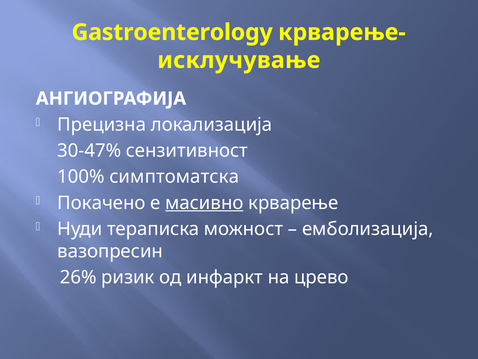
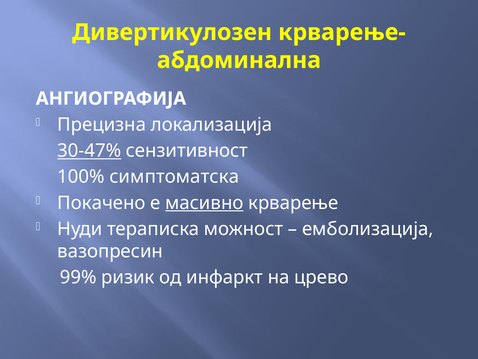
Gastroenterology: Gastroenterology -> Дивертикулозен (172, 32)
исклучување: исклучување -> абдоминална (239, 60)
30-47% underline: none -> present (89, 151)
26%: 26% -> 99% (78, 277)
